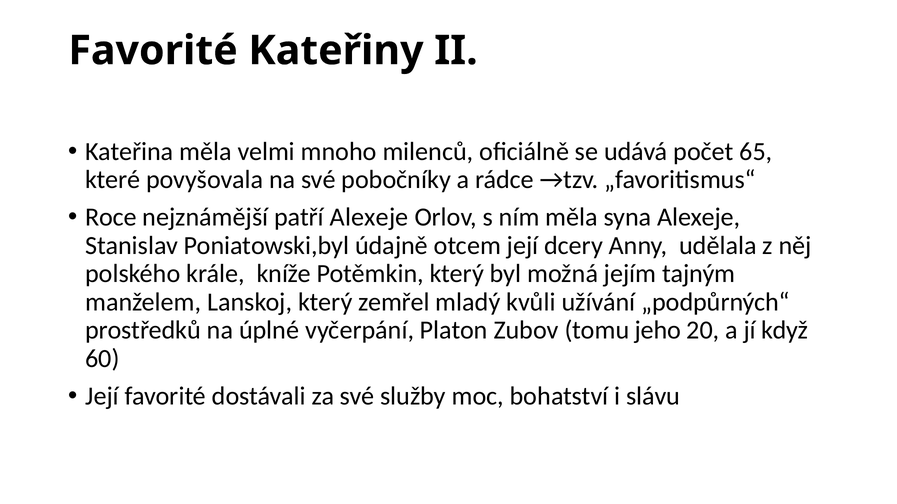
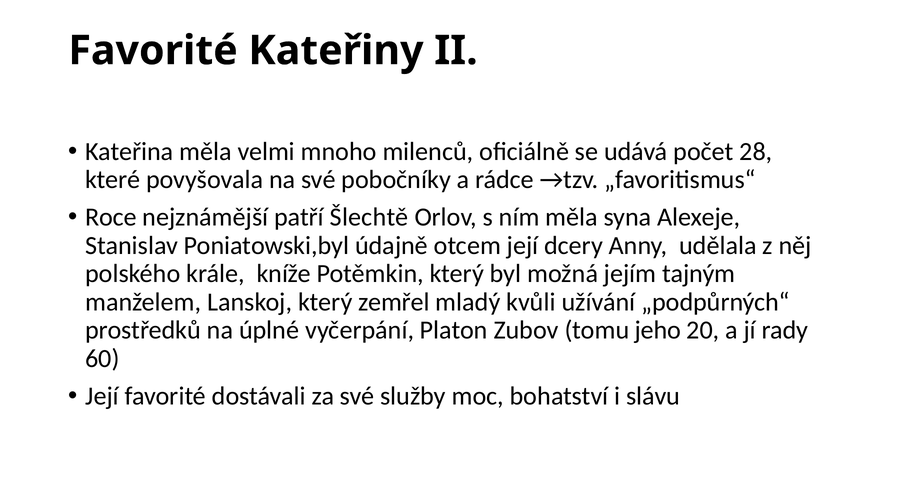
65: 65 -> 28 (756, 152)
patří Alexeje: Alexeje -> Šlechtě (369, 218)
když: když -> rady (785, 331)
